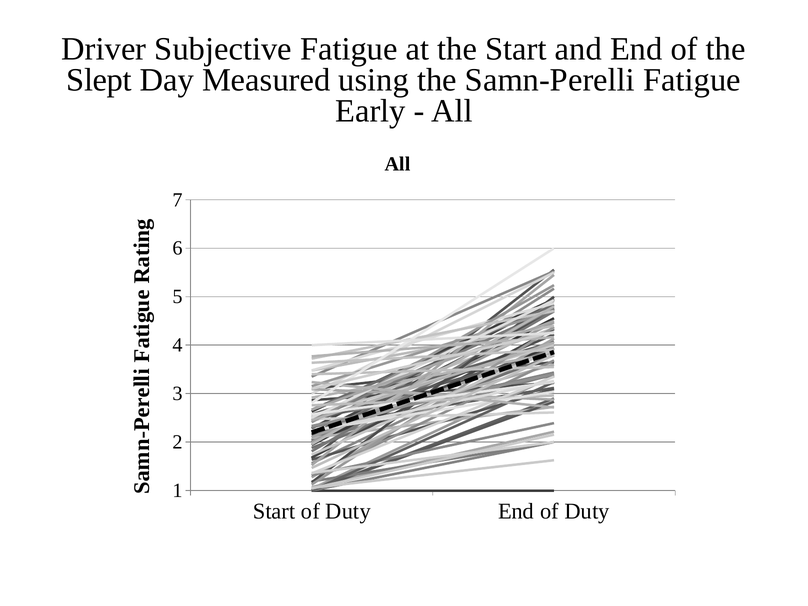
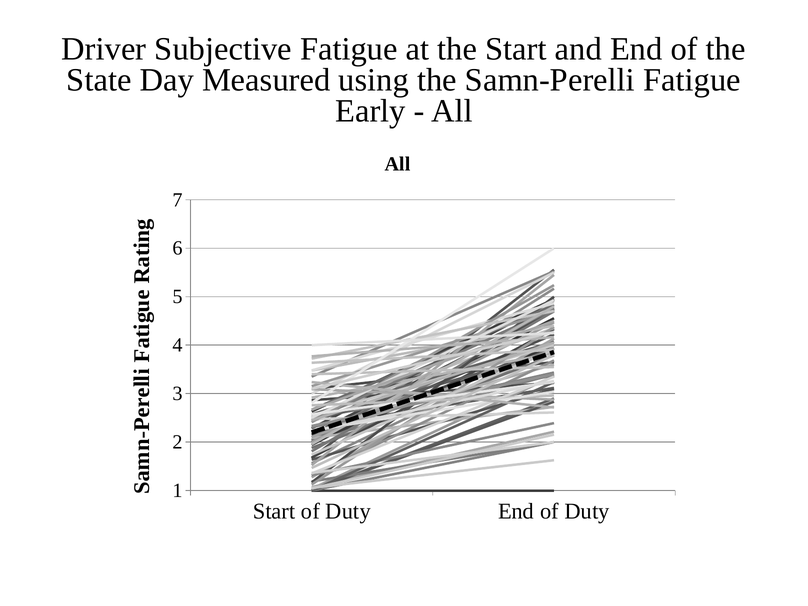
Slept: Slept -> State (99, 80)
